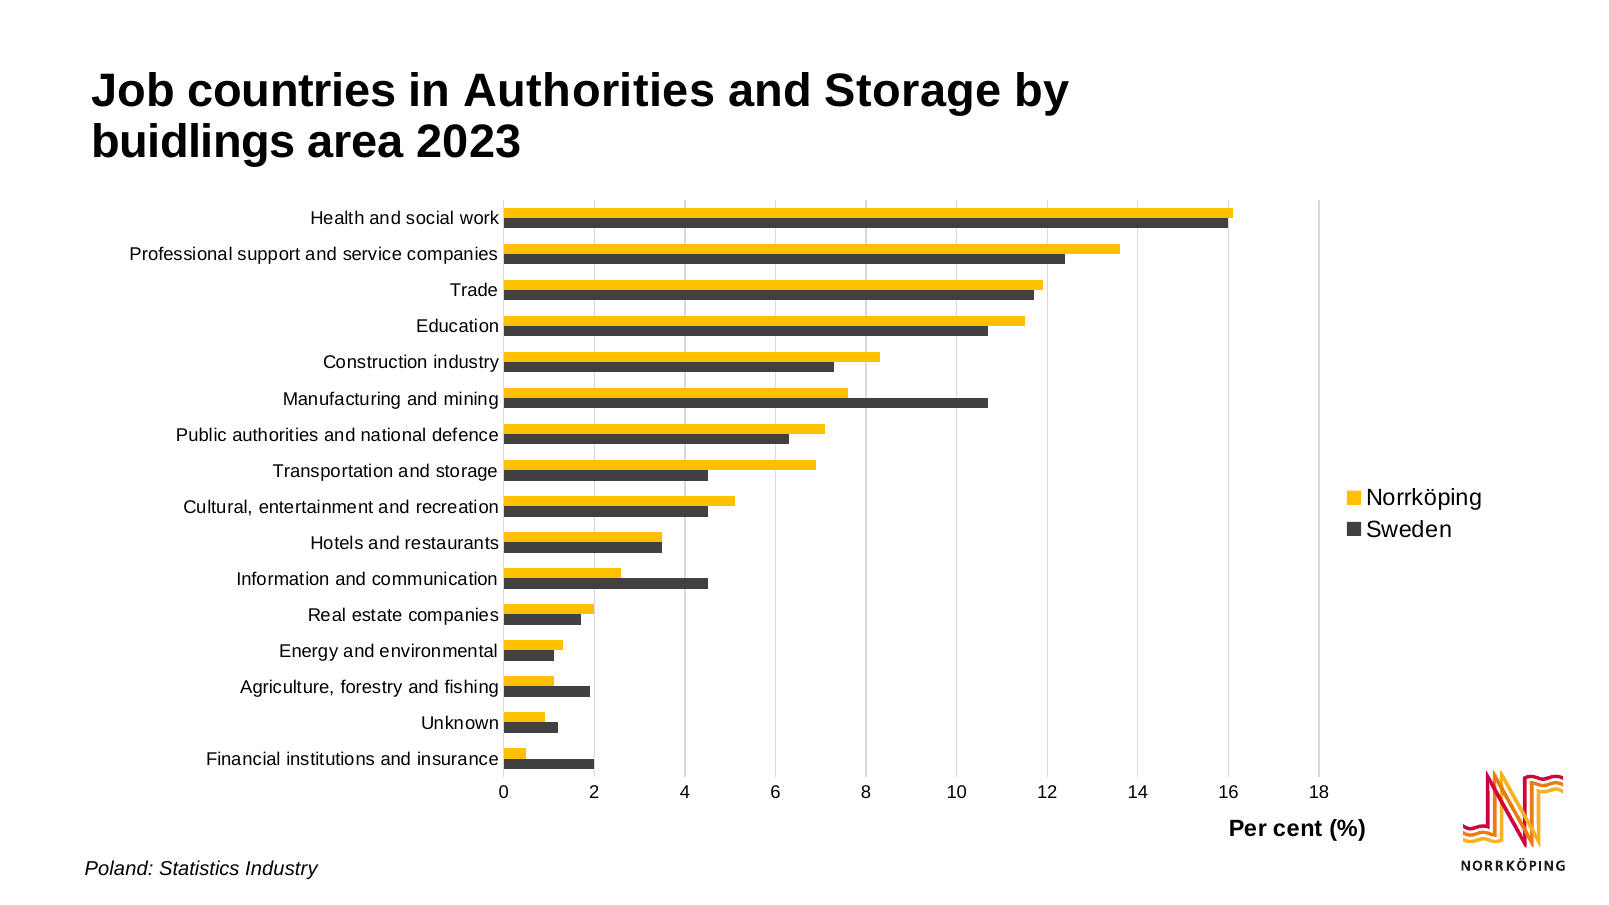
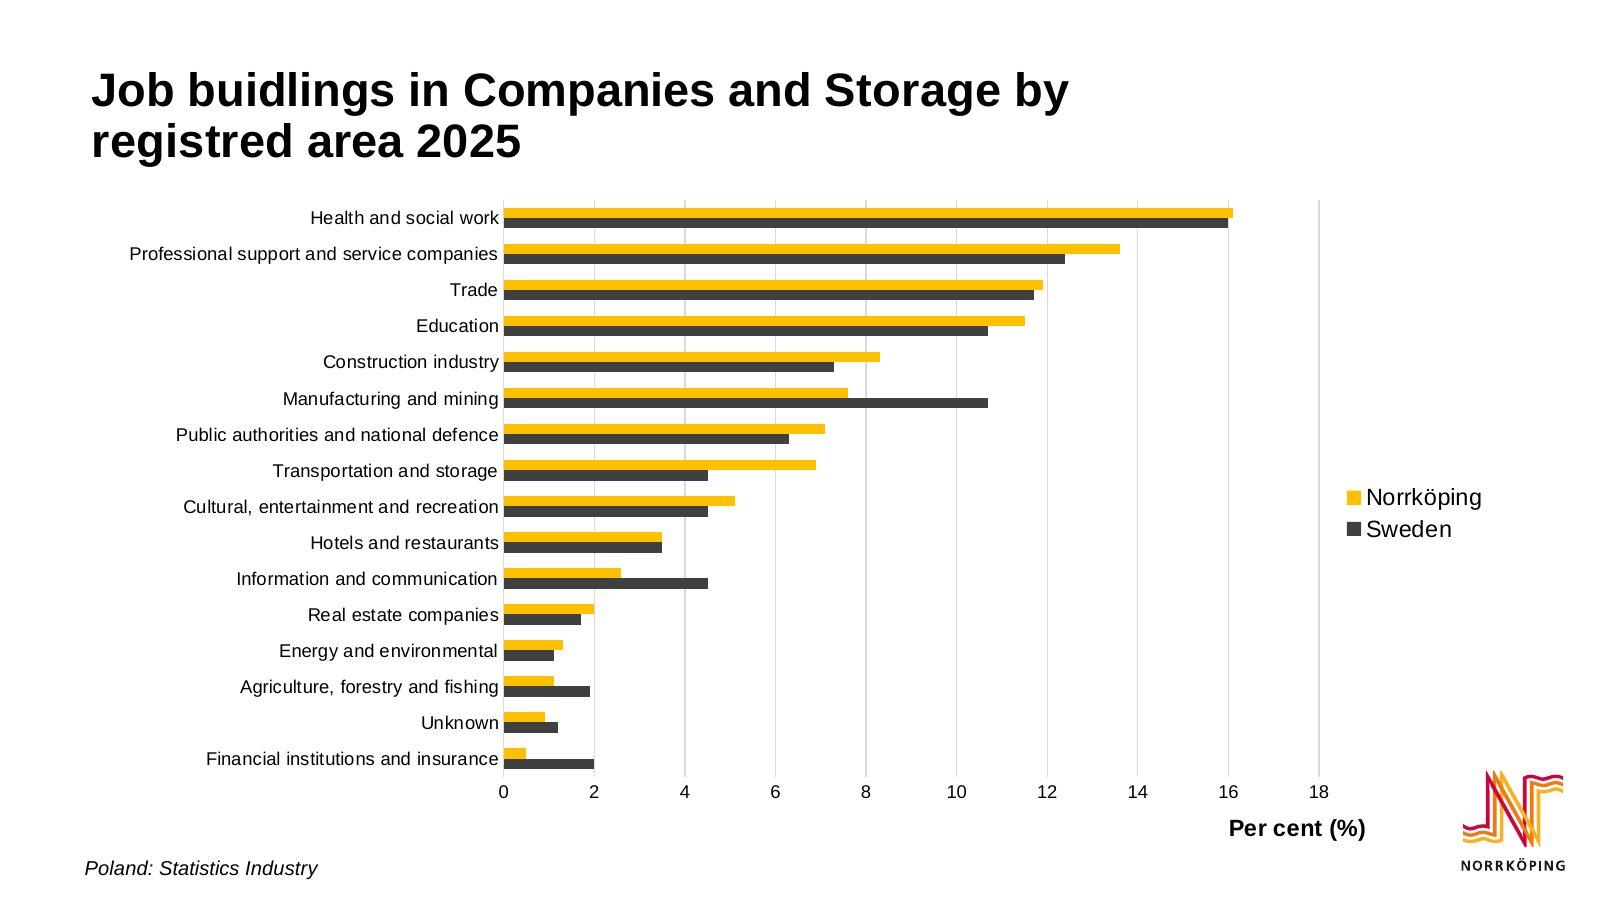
countries: countries -> buidlings (292, 91)
in Authorities: Authorities -> Companies (590, 91)
buidlings: buidlings -> registred (193, 142)
2023: 2023 -> 2025 (469, 142)
